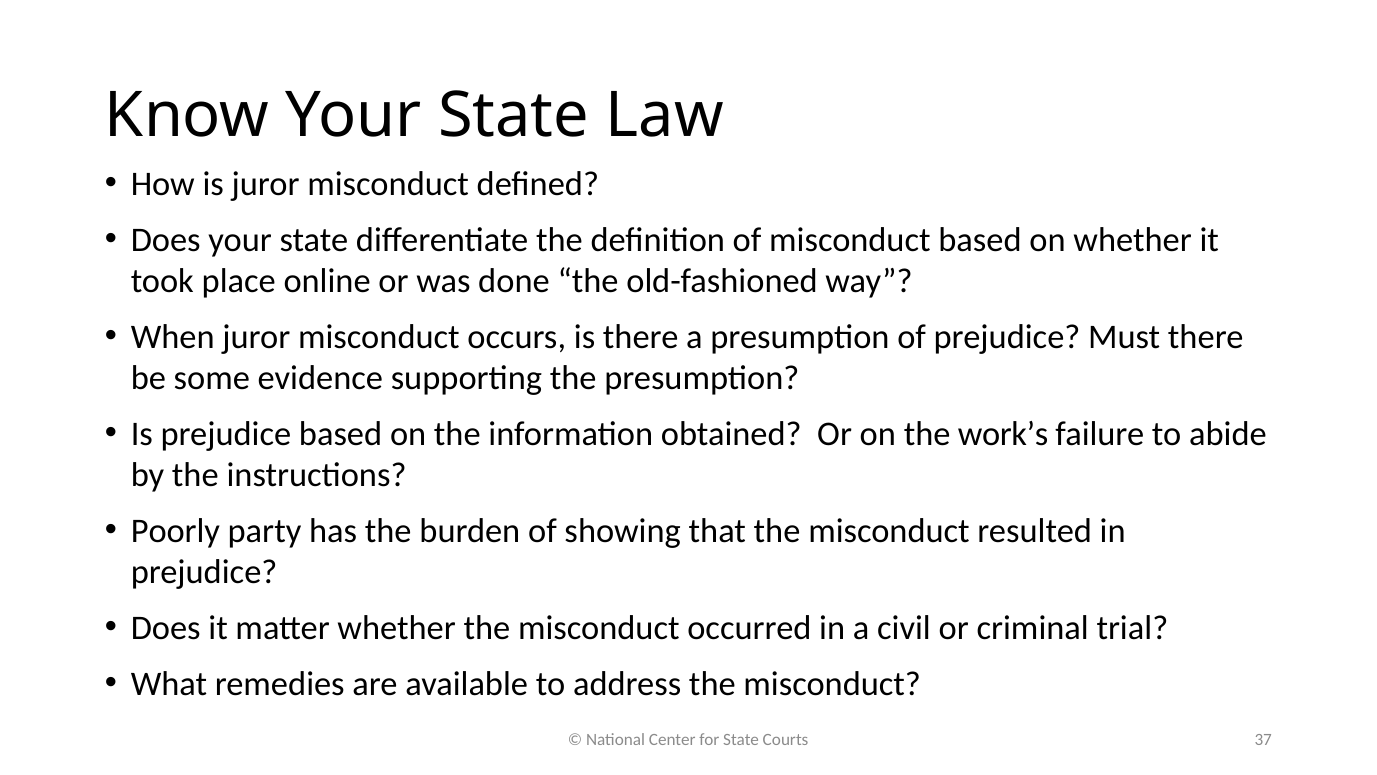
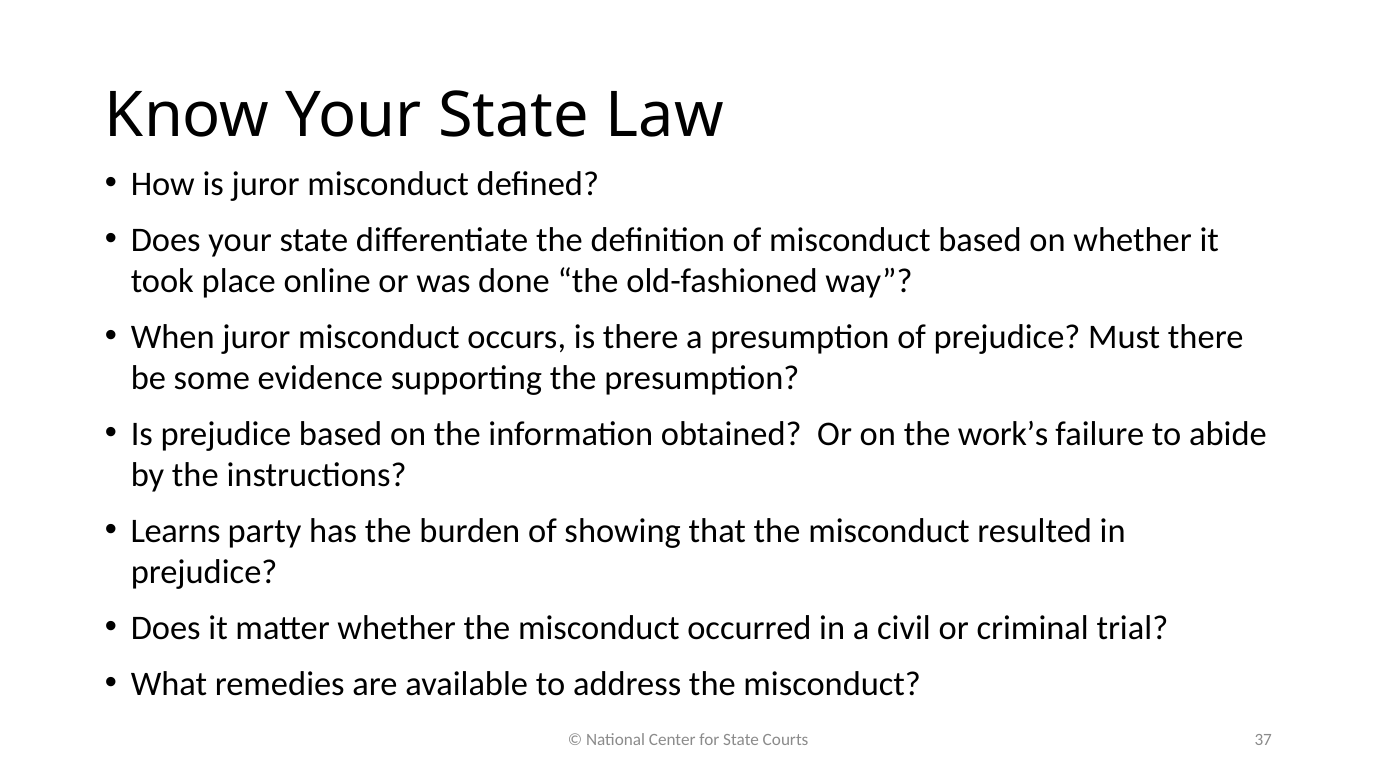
Poorly: Poorly -> Learns (176, 531)
